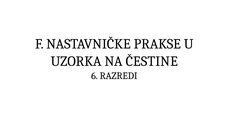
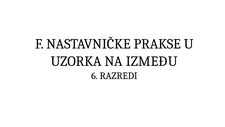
ČESTINE: ČESTINE -> IZMEĐU (152, 61)
